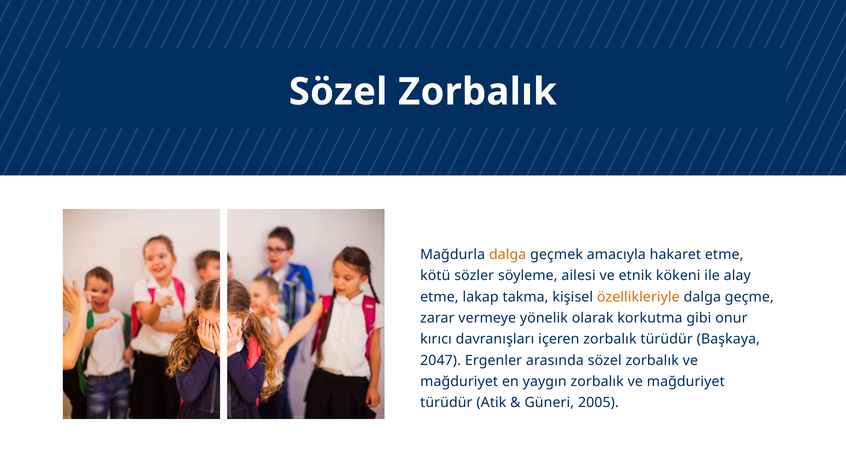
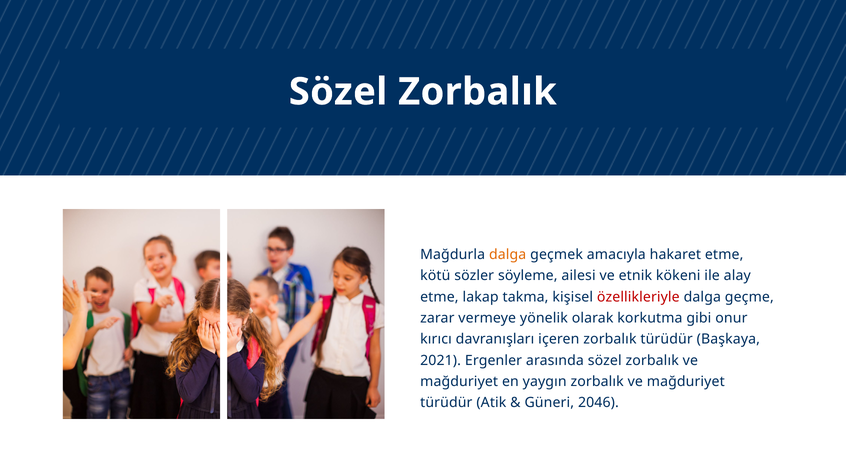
özellikleriyle colour: orange -> red (638, 297)
2047: 2047 -> 2021 (441, 360)
2005: 2005 -> 2046 (598, 403)
